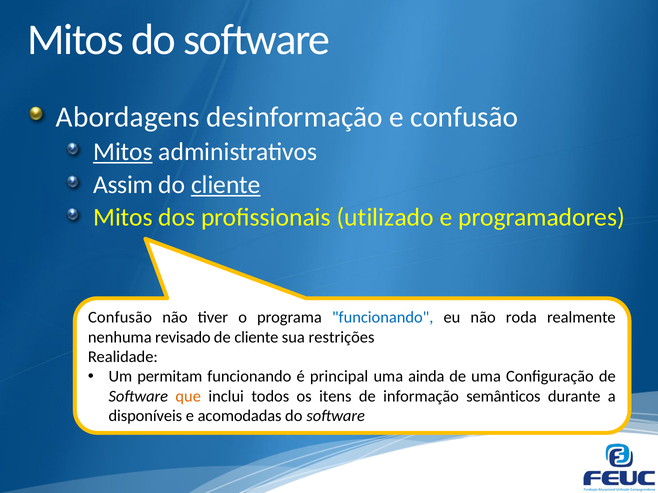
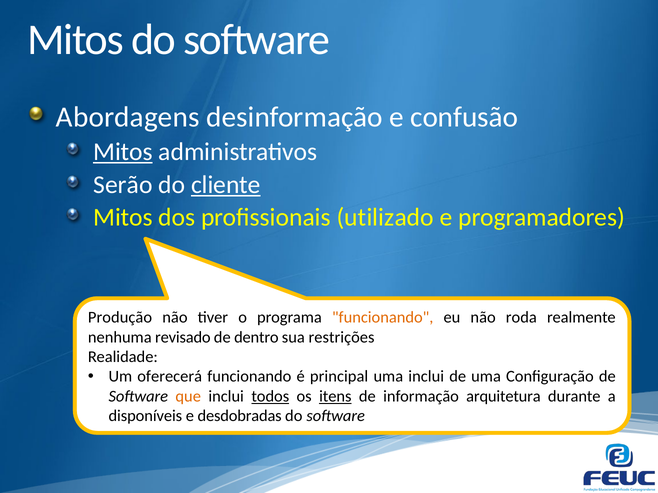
Assim: Assim -> Serão (123, 185)
Confusão: Confusão -> Produção (120, 318)
funcionando colour: blue -> orange (383, 318)
de cliente: cliente -> dentro (256, 337)
permitam: permitam -> oferecerá (170, 377)
uma ainda: ainda -> inclui (426, 377)
todos underline: none -> present (270, 397)
itens underline: none -> present (335, 397)
semânticos: semânticos -> arquitetura (503, 397)
acomodadas: acomodadas -> desdobradas (240, 416)
